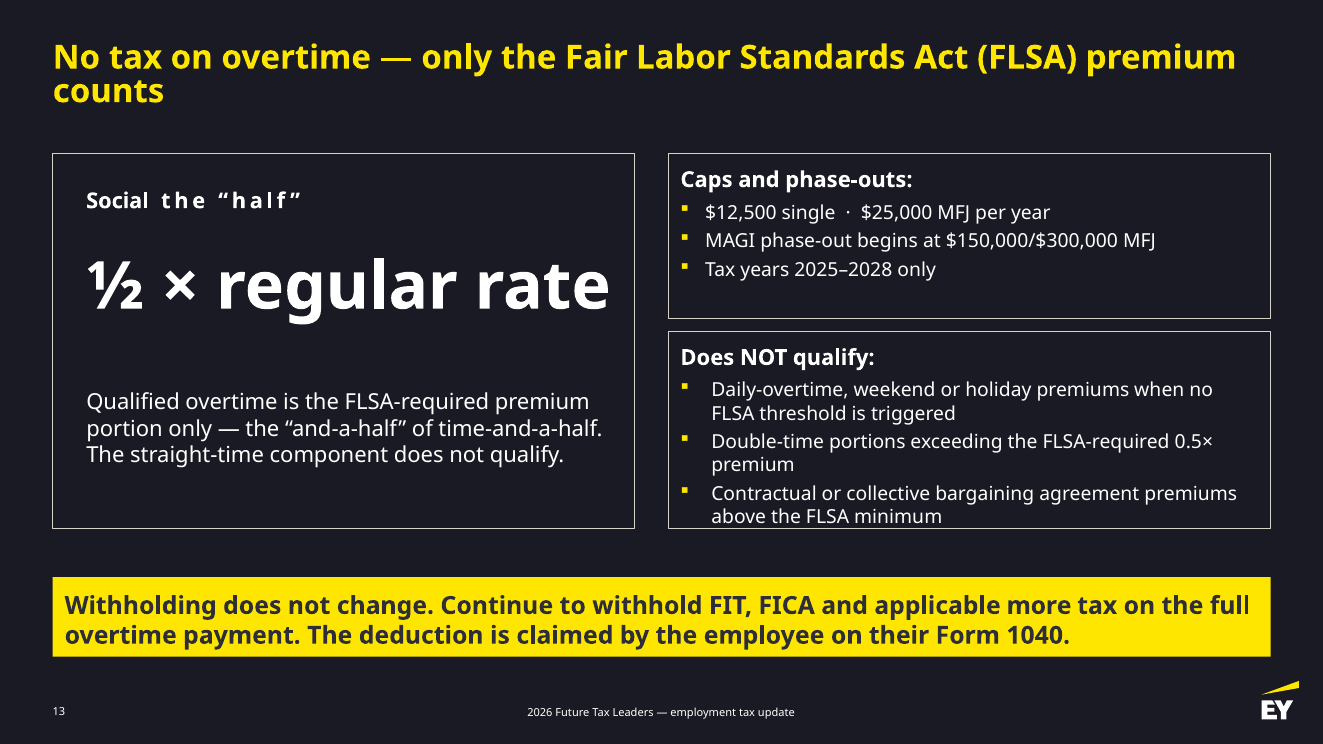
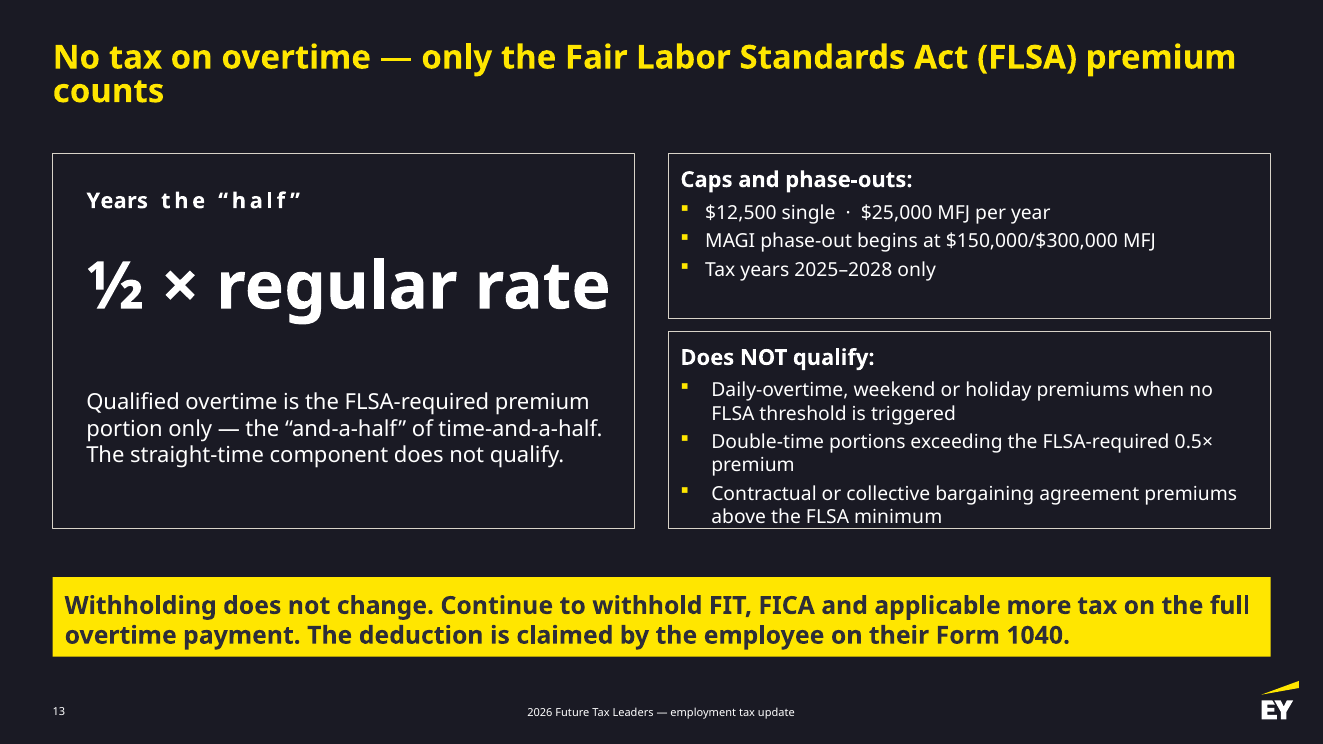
Social: Social -> Years (117, 201)
